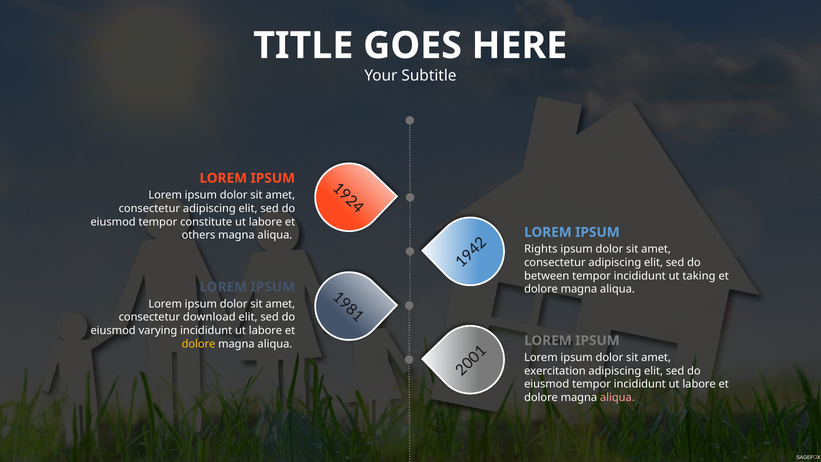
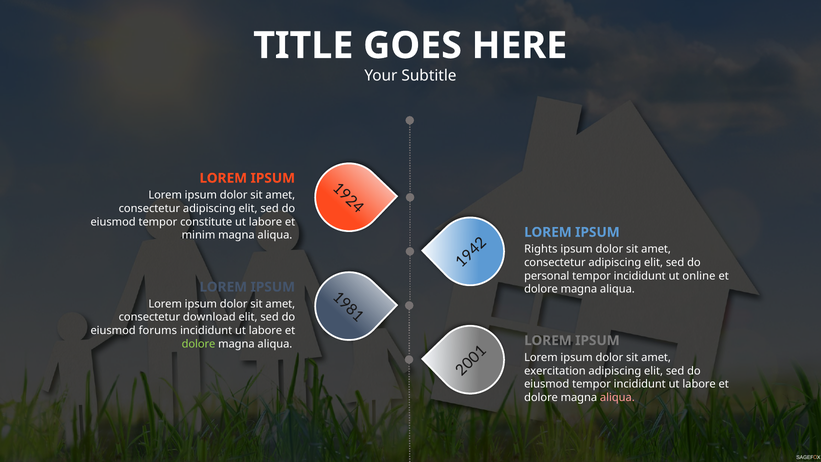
others: others -> minim (198, 235)
between: between -> personal (547, 276)
taking: taking -> online (699, 276)
varying: varying -> forums (158, 331)
dolore colour: yellow -> light green (199, 344)
